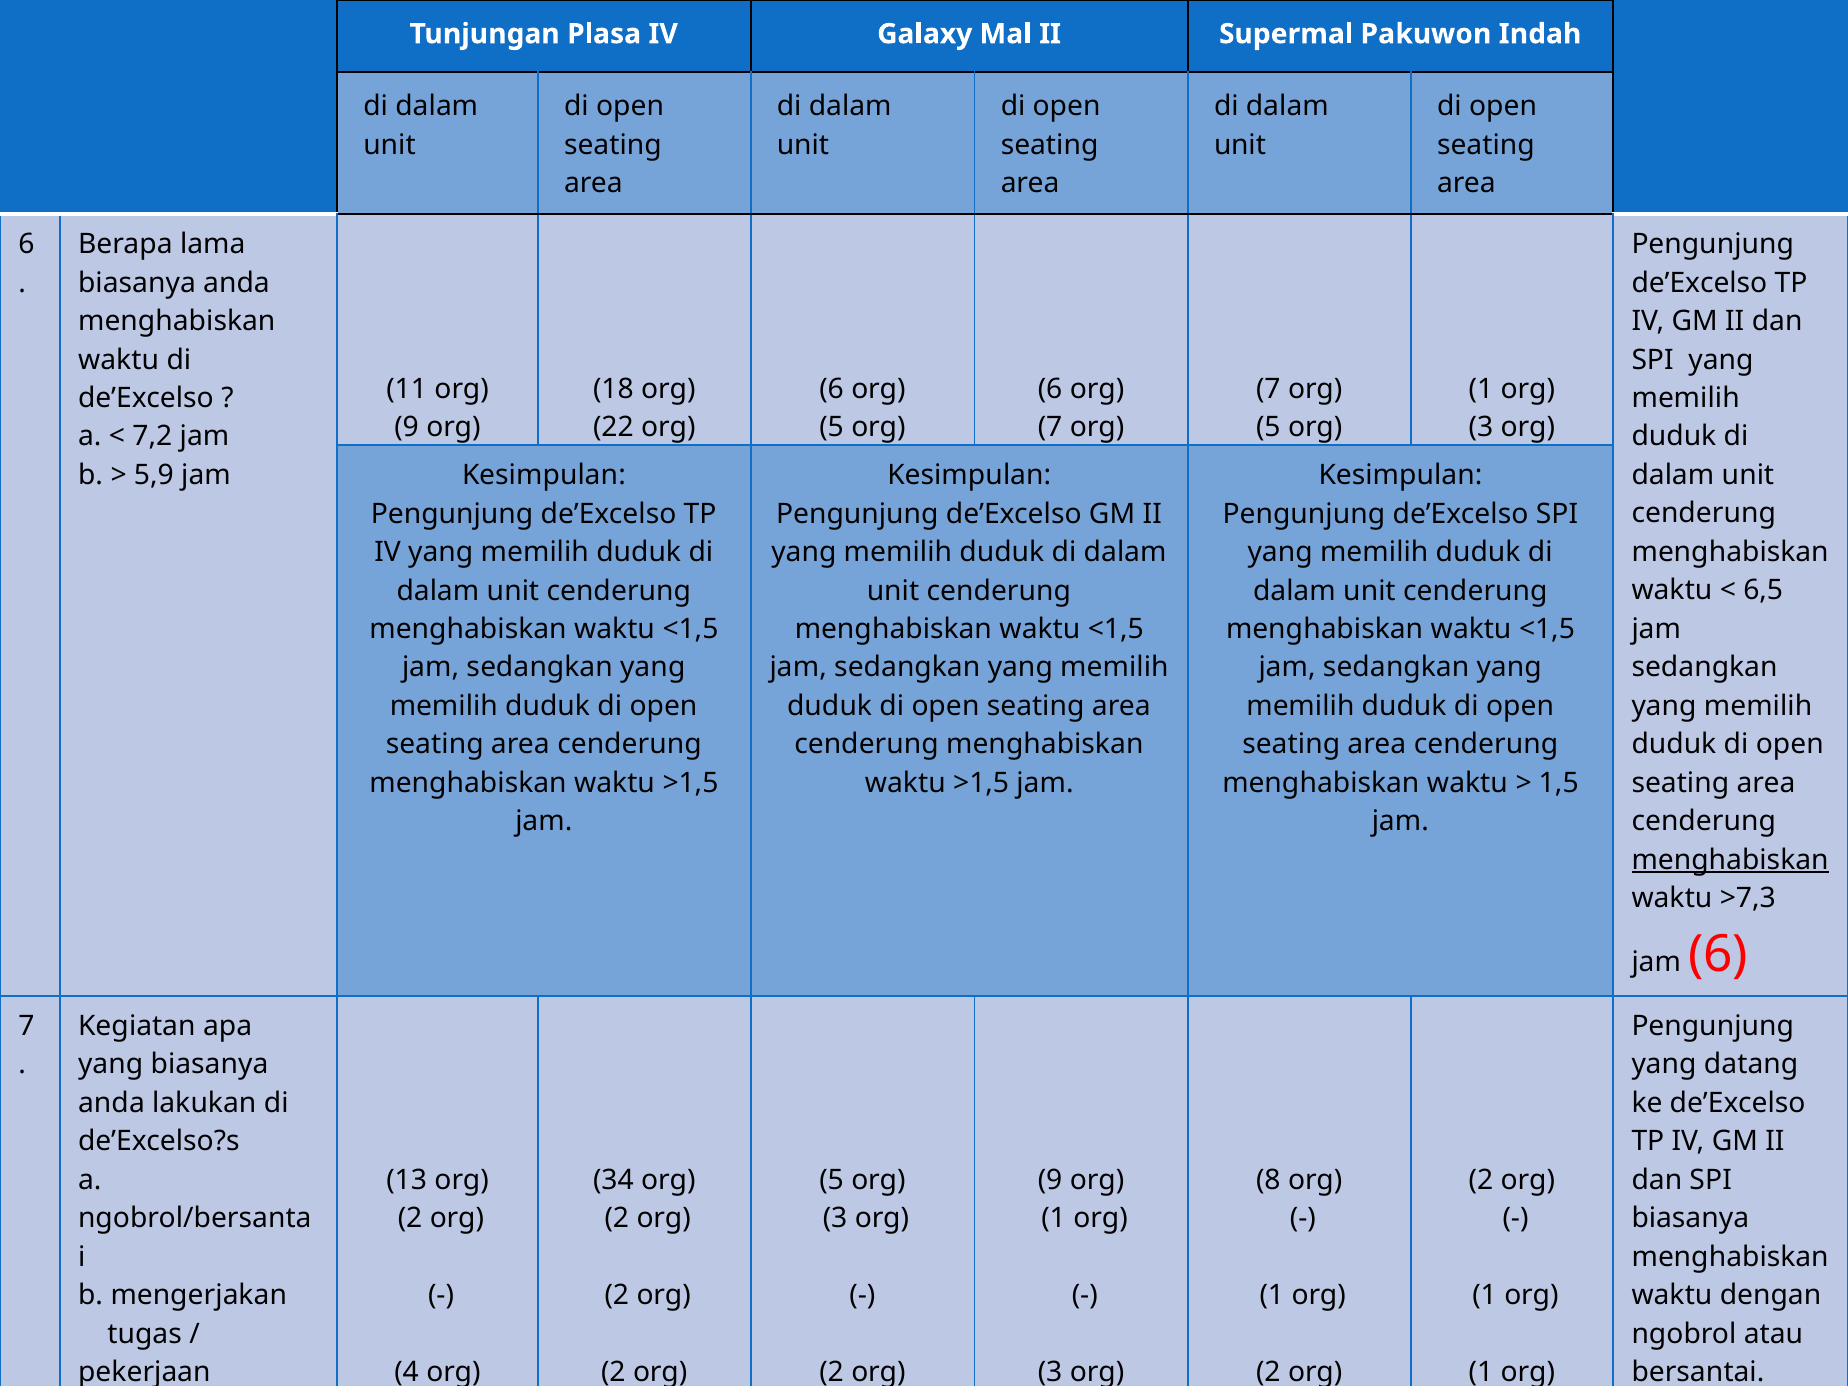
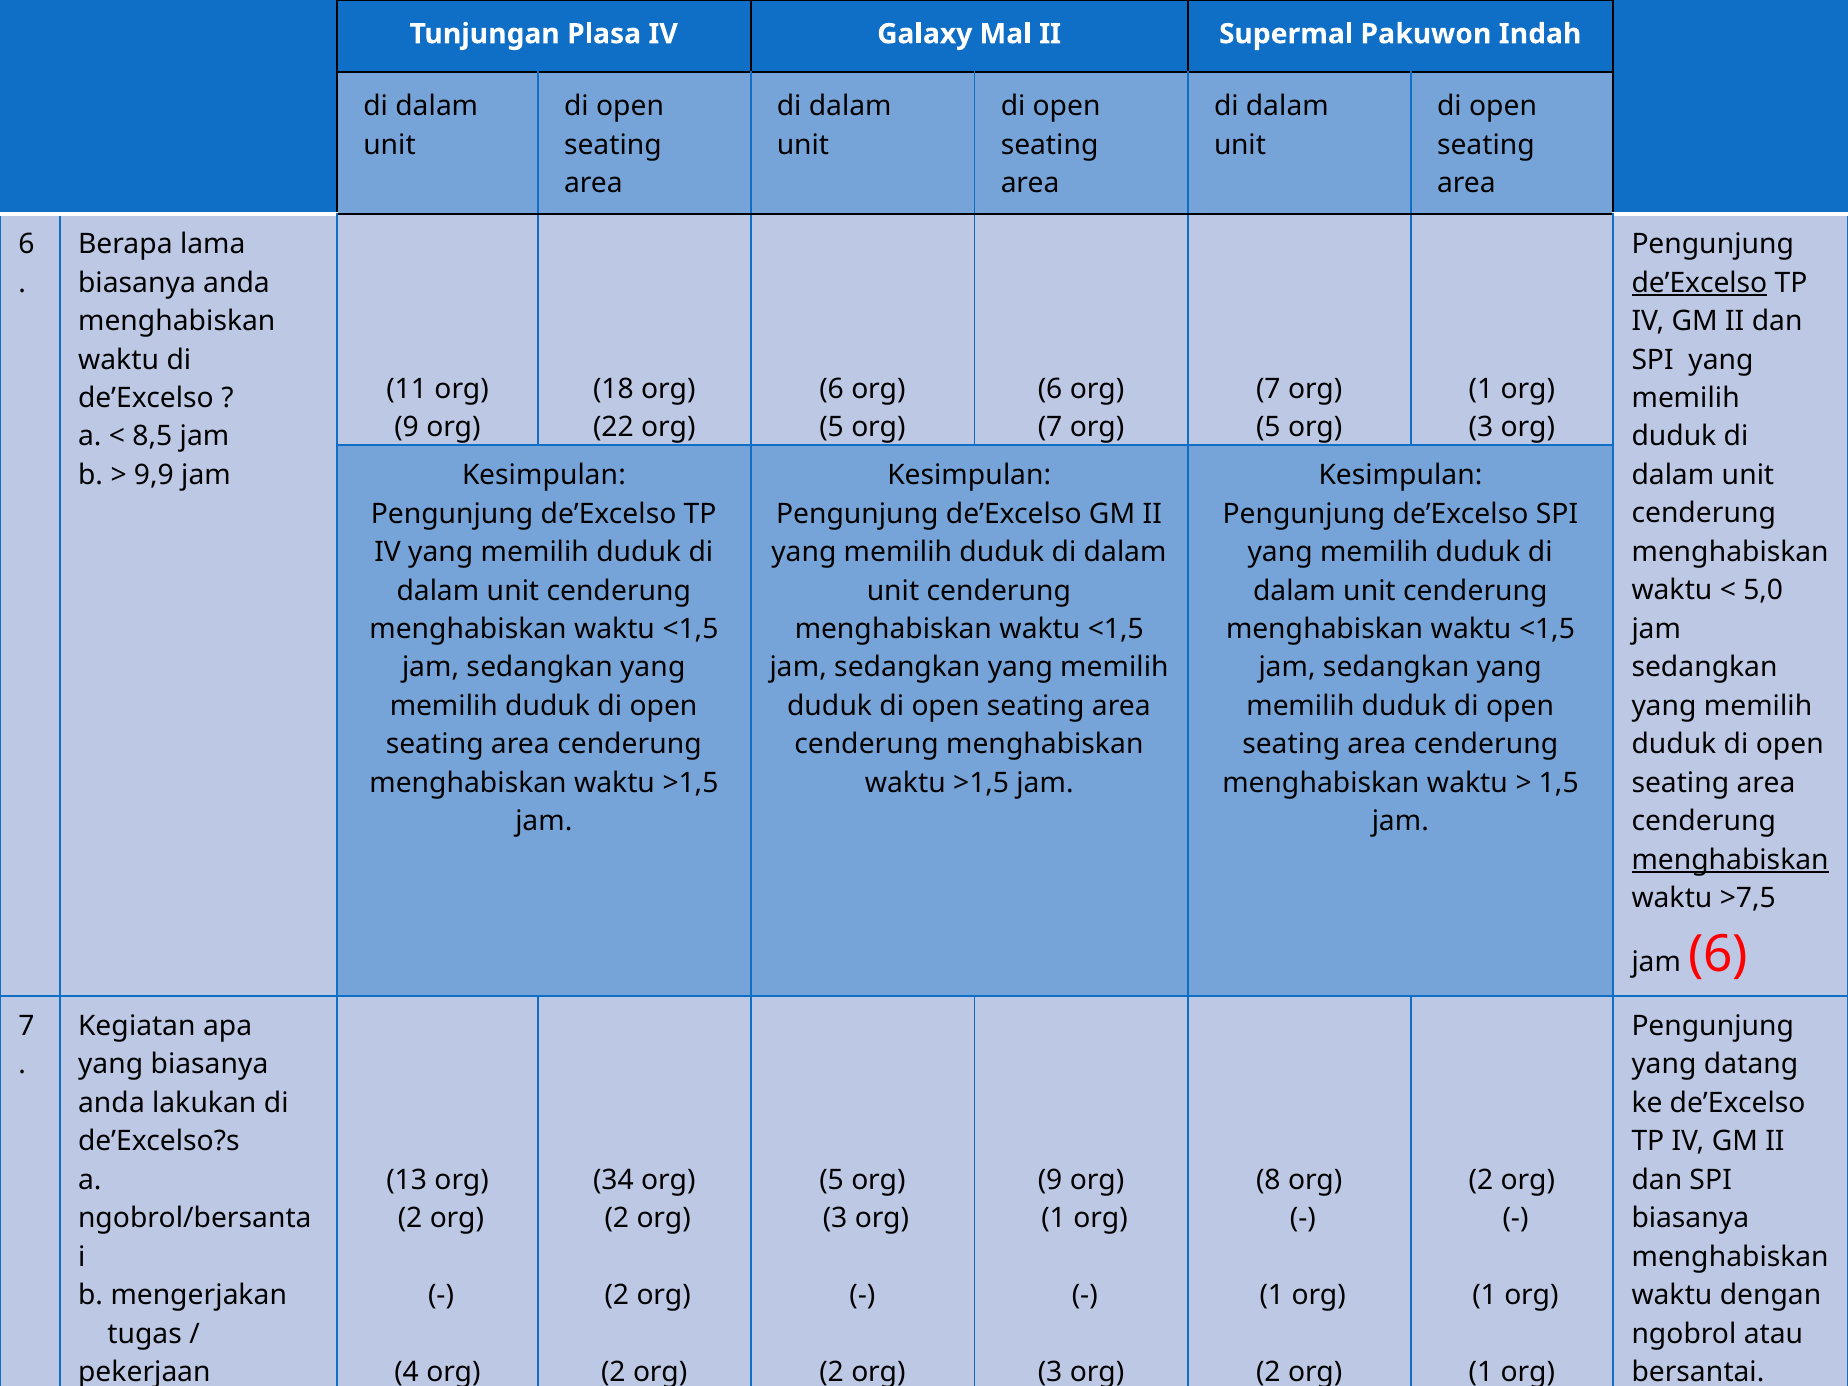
de’Excelso underline: none -> present (1699, 283)
7,2: 7,2 -> 8,5 (152, 437)
5,9: 5,9 -> 9,9 (154, 475)
6,5: 6,5 -> 5,0 (1763, 591)
>7,3: >7,3 -> >7,5 (1748, 899)
